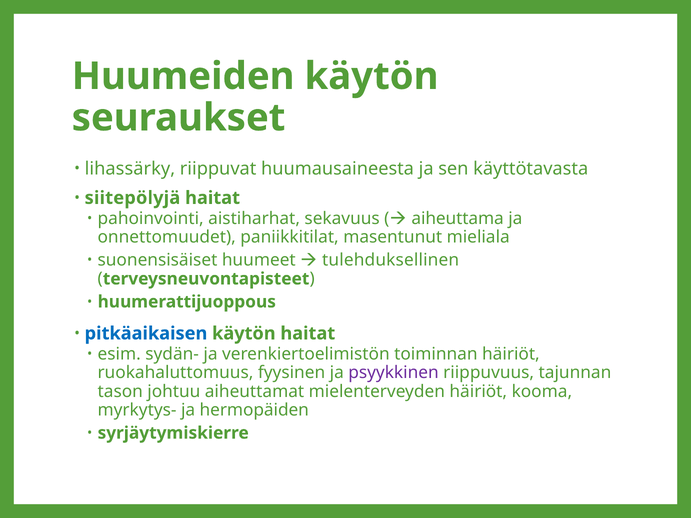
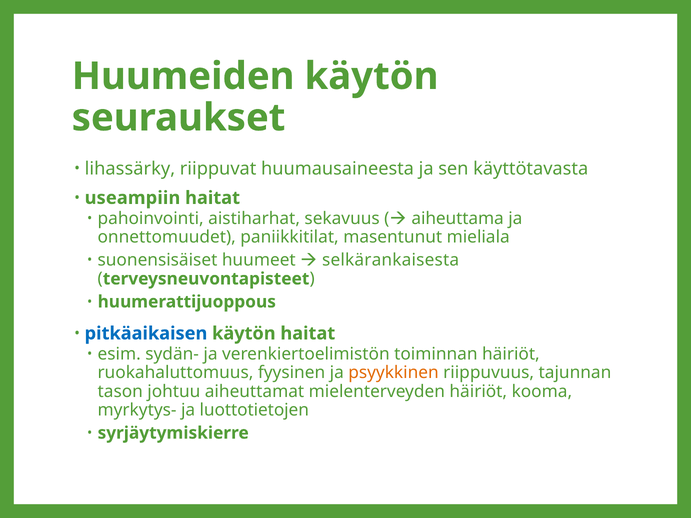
siitepölyjä: siitepölyjä -> useampiin (132, 198)
tulehduksellinen: tulehduksellinen -> selkärankaisesta (391, 260)
psyykkinen colour: purple -> orange (394, 373)
hermopäiden: hermopäiden -> luottotietojen (254, 410)
